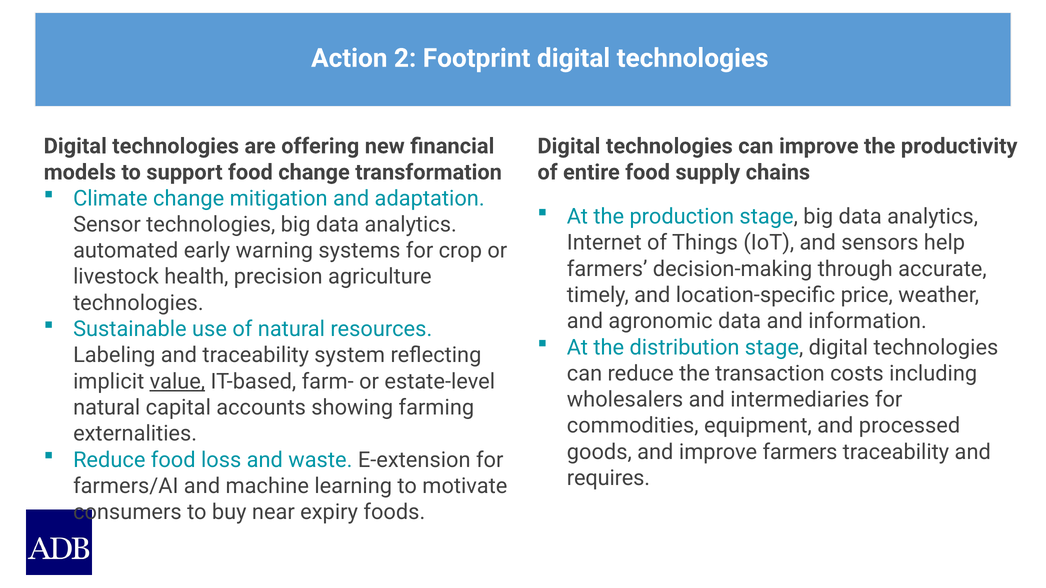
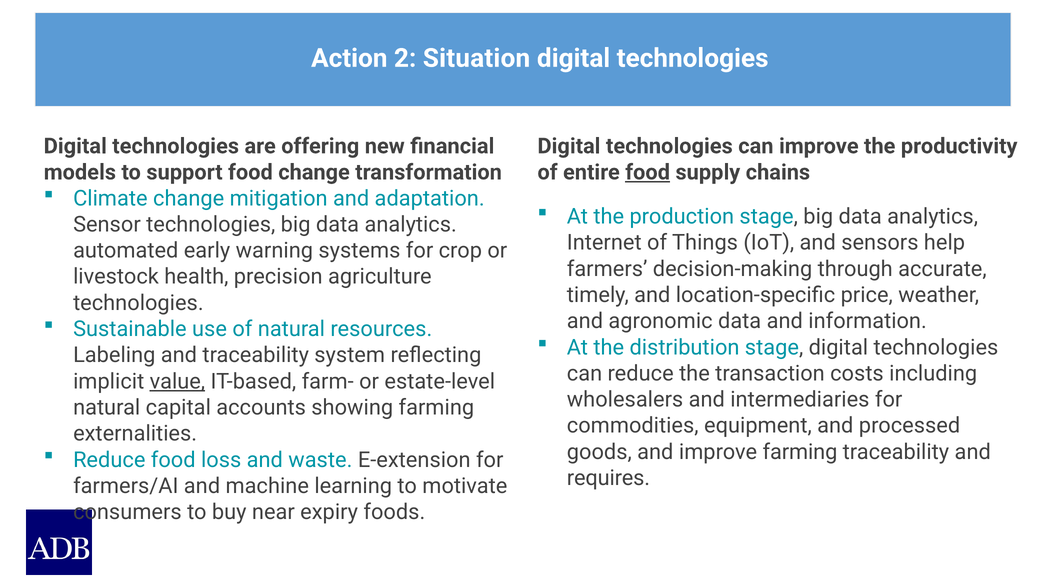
Footprint: Footprint -> Situation (477, 58)
food underline: none -> present (648, 172)
improve farmers: farmers -> farming (800, 452)
